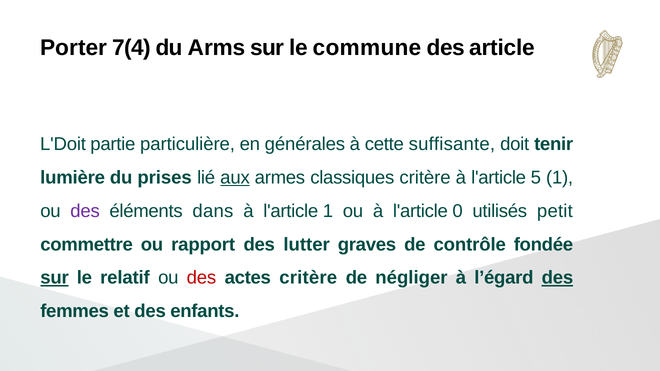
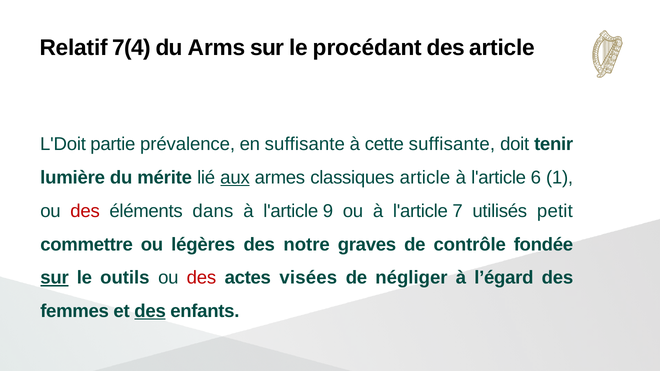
Porter: Porter -> Relatif (74, 48)
commune: commune -> procédant (367, 48)
particulière: particulière -> prévalence (188, 144)
en générales: générales -> suffisante (305, 144)
prises: prises -> mérite (165, 178)
classiques critère: critère -> article (425, 178)
5: 5 -> 6 (536, 178)
des colour: purple -> red (85, 211)
l'article 1: 1 -> 9 (328, 211)
0: 0 -> 7 (458, 211)
rapport: rapport -> légères (203, 245)
lutter: lutter -> notre (307, 245)
relatif: relatif -> outils (125, 278)
actes critère: critère -> visées (308, 278)
des underline: present -> none (557, 278)
des underline: none -> present (150, 311)
